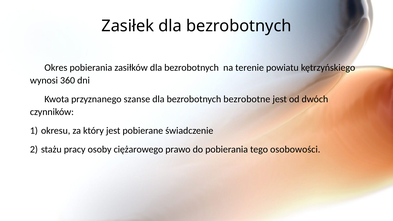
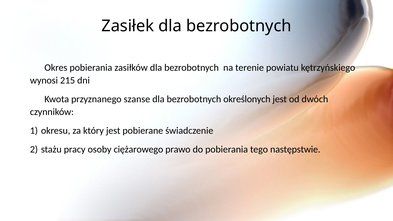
360: 360 -> 215 (68, 80)
bezrobotne: bezrobotne -> określonych (247, 99)
osobowości: osobowości -> następstwie (295, 149)
